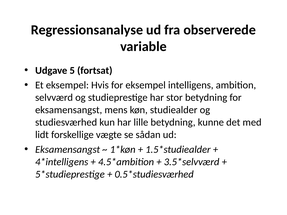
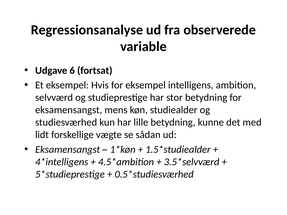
5: 5 -> 6 (72, 71)
